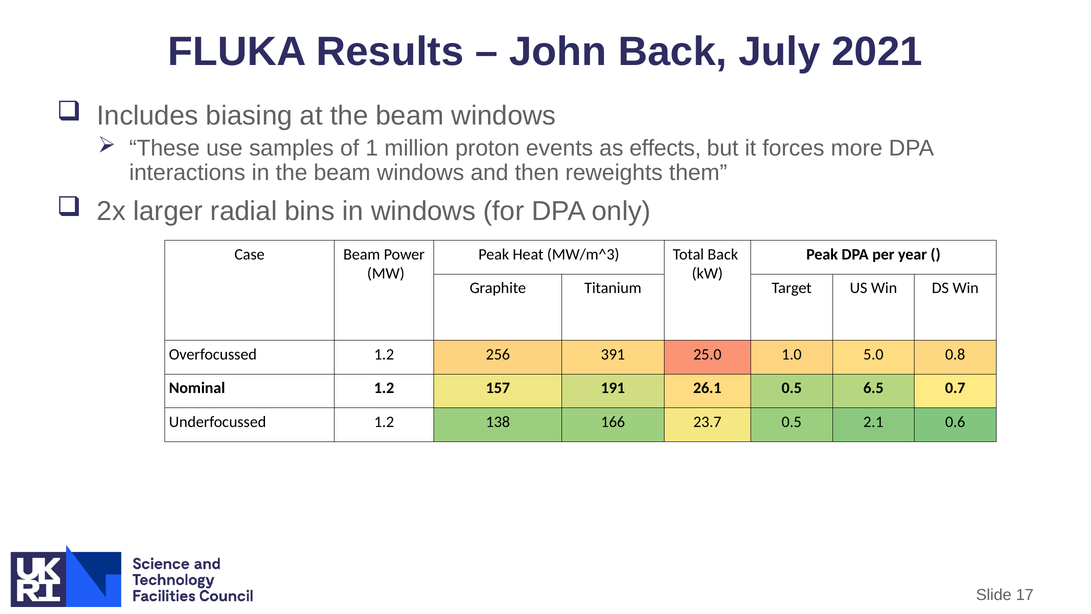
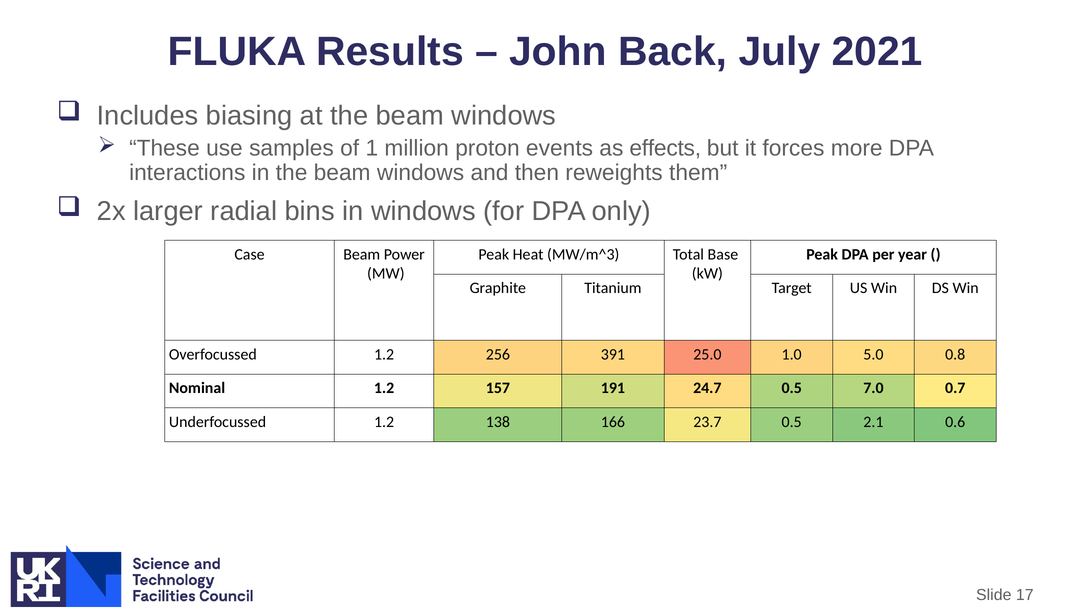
Total Back: Back -> Base (723, 254)
26.1: 26.1 -> 24.7 (707, 388)
6.5: 6.5 -> 7.0 (873, 388)
